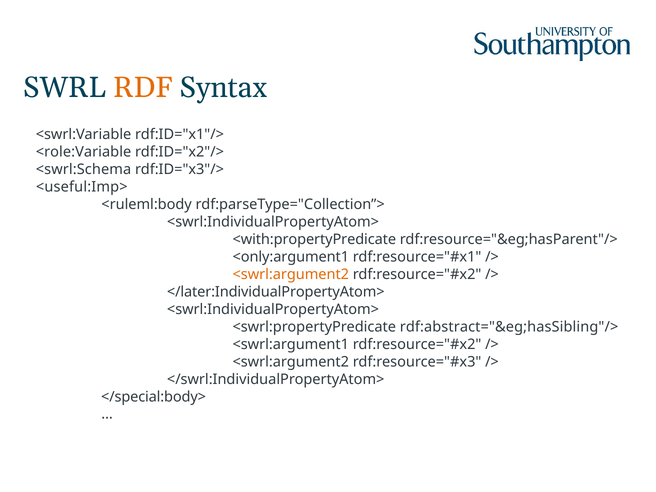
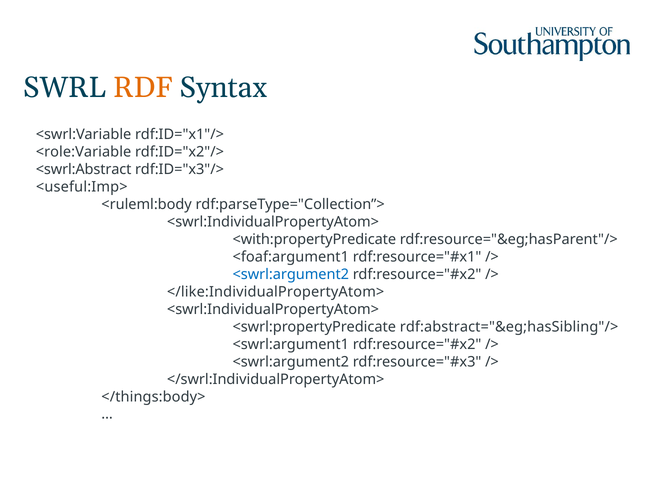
<swrl:Schema: <swrl:Schema -> <swrl:Abstract (84, 169)
<only:argument1: <only:argument1 -> <foaf:argument1 (291, 257)
<swrl:argument2 colour: orange -> blue (291, 274)
</later:IndividualPropertyAtom>: </later:IndividualPropertyAtom> -> </like:IndividualPropertyAtom> (276, 292)
</special:body>: </special:body> -> </things:body> (153, 397)
